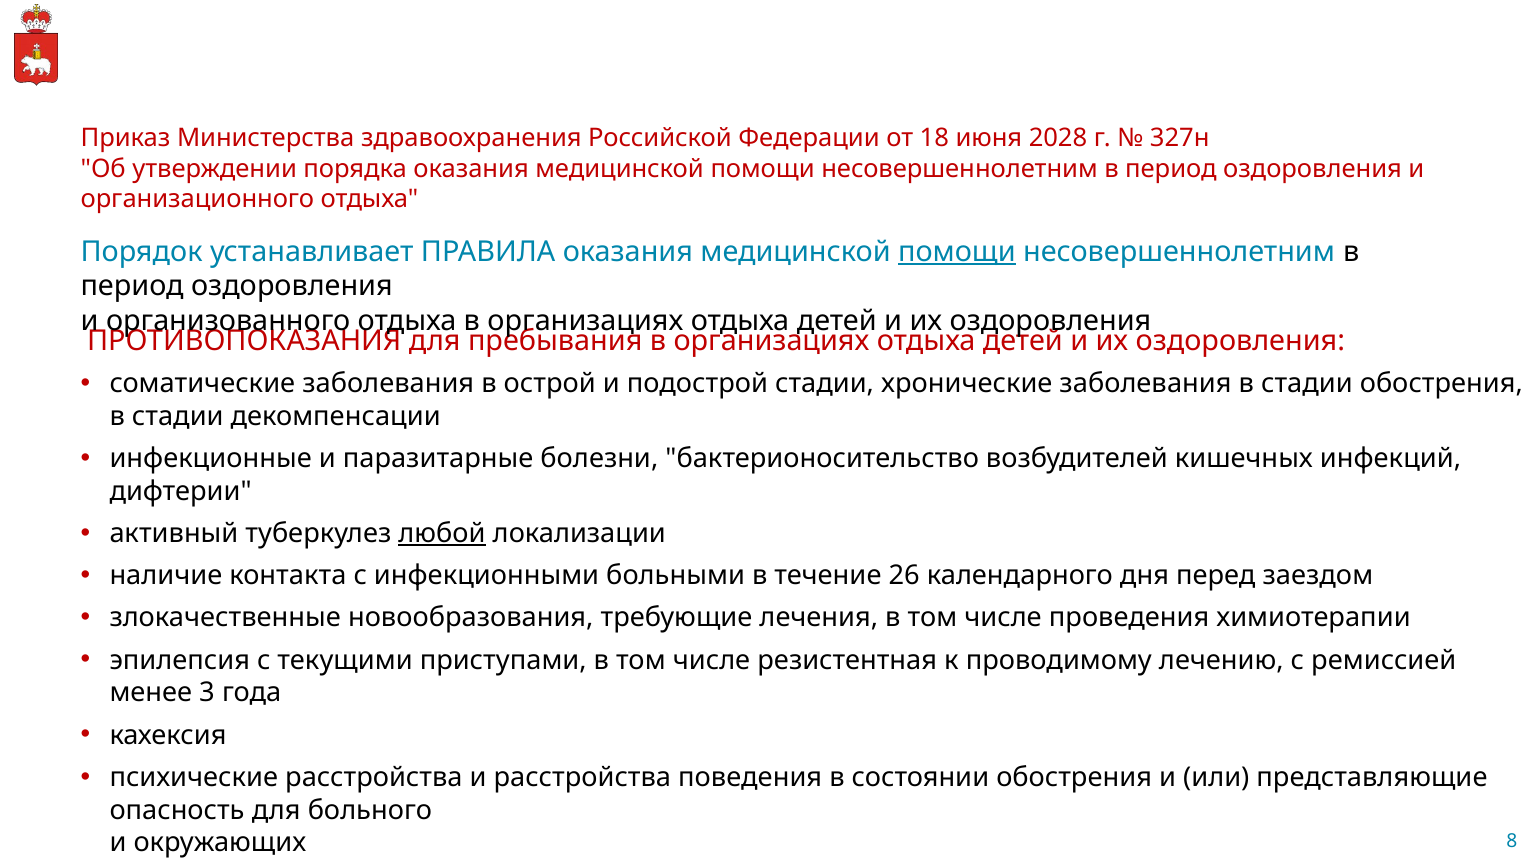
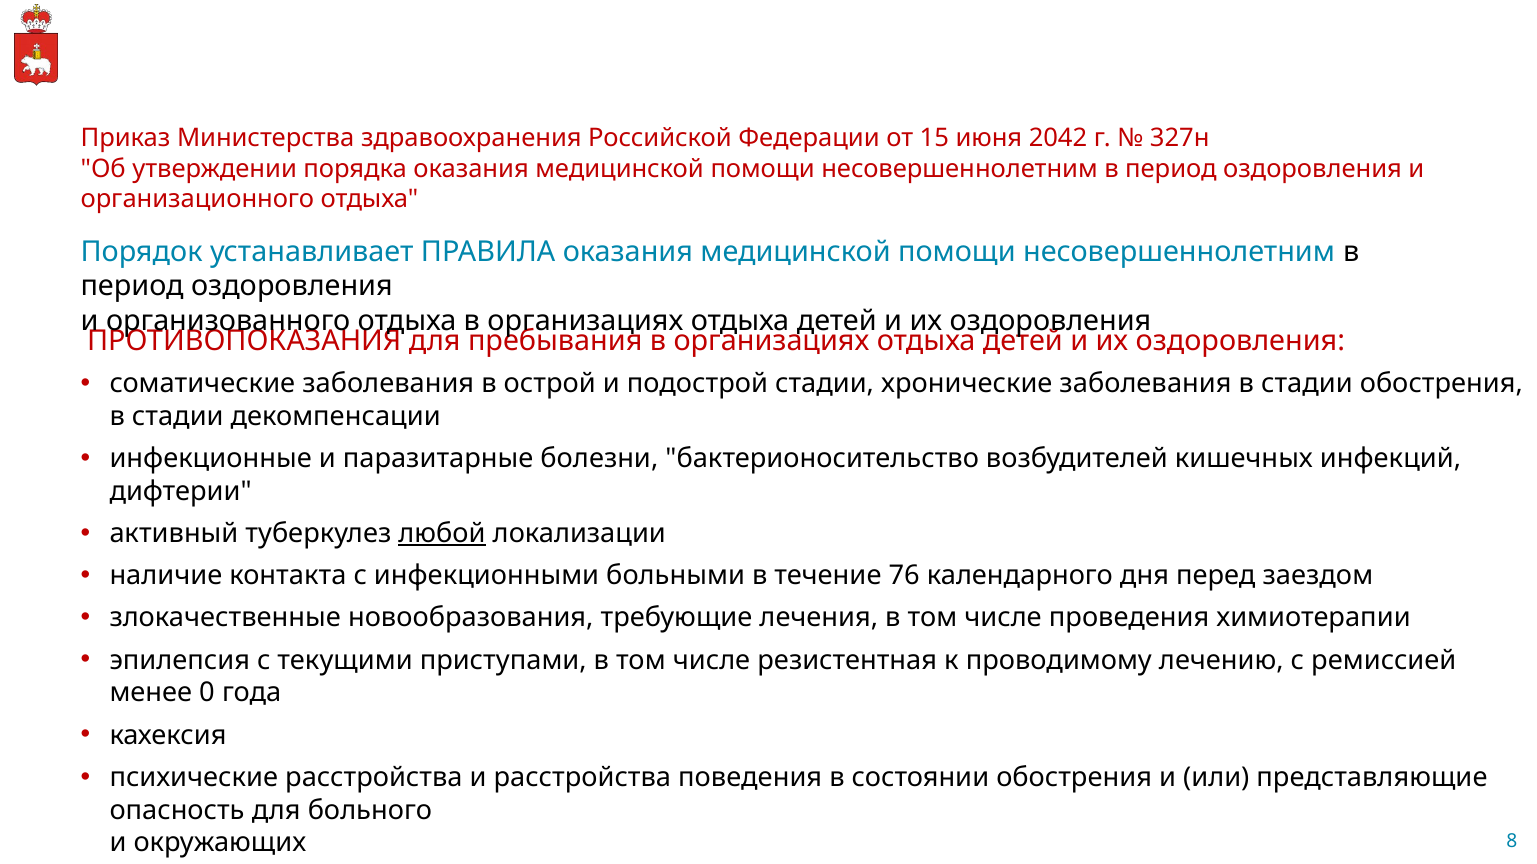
18: 18 -> 15 (934, 138)
2028: 2028 -> 2042 (1058, 138)
помощи underline: present -> none (957, 252)
26: 26 -> 76 (904, 576)
3: 3 -> 0 (207, 693)
